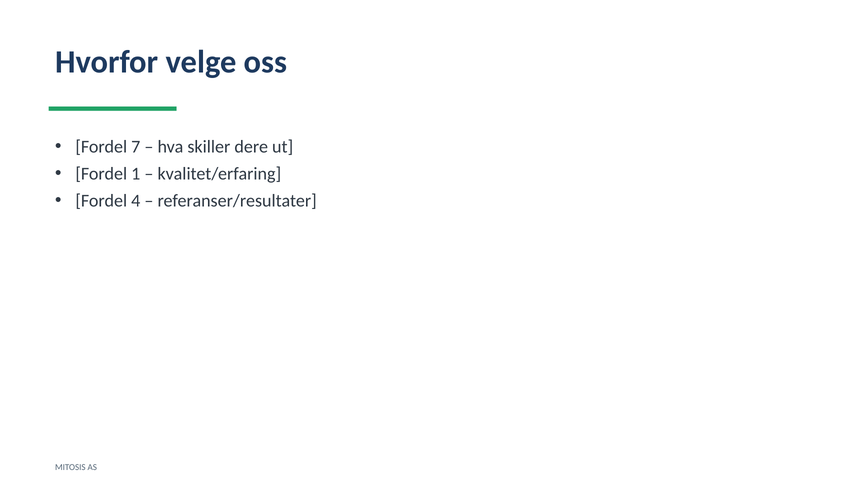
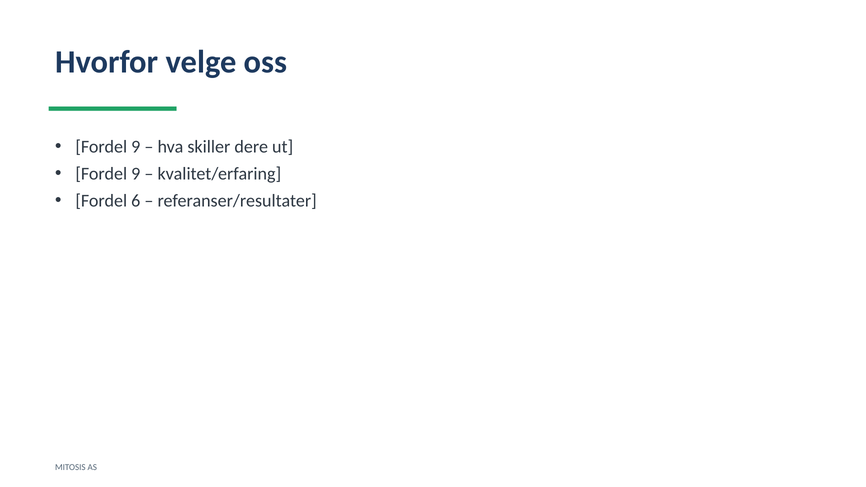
7: 7 -> 9 (136, 147)
1: 1 -> 9 (136, 174)
4: 4 -> 6 (136, 201)
